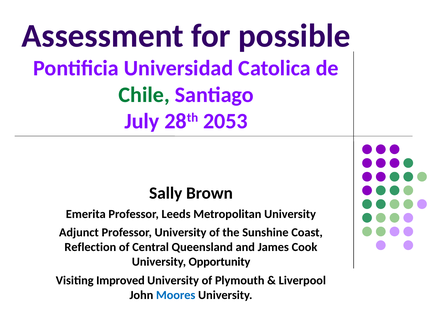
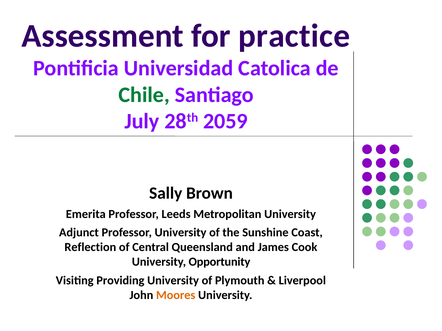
possible: possible -> practice (294, 36)
2053: 2053 -> 2059 (225, 121)
Improved: Improved -> Providing (120, 281)
Moores colour: blue -> orange (176, 296)
